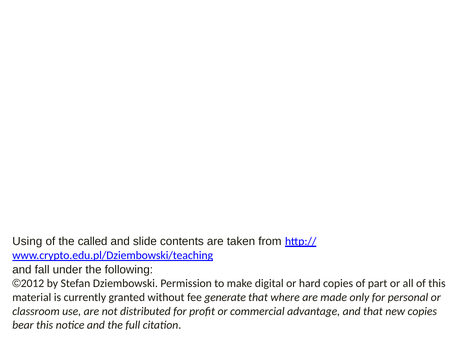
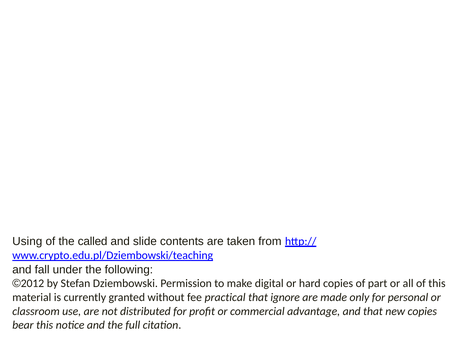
generate: generate -> practical (225, 298)
where: where -> ignore (285, 298)
